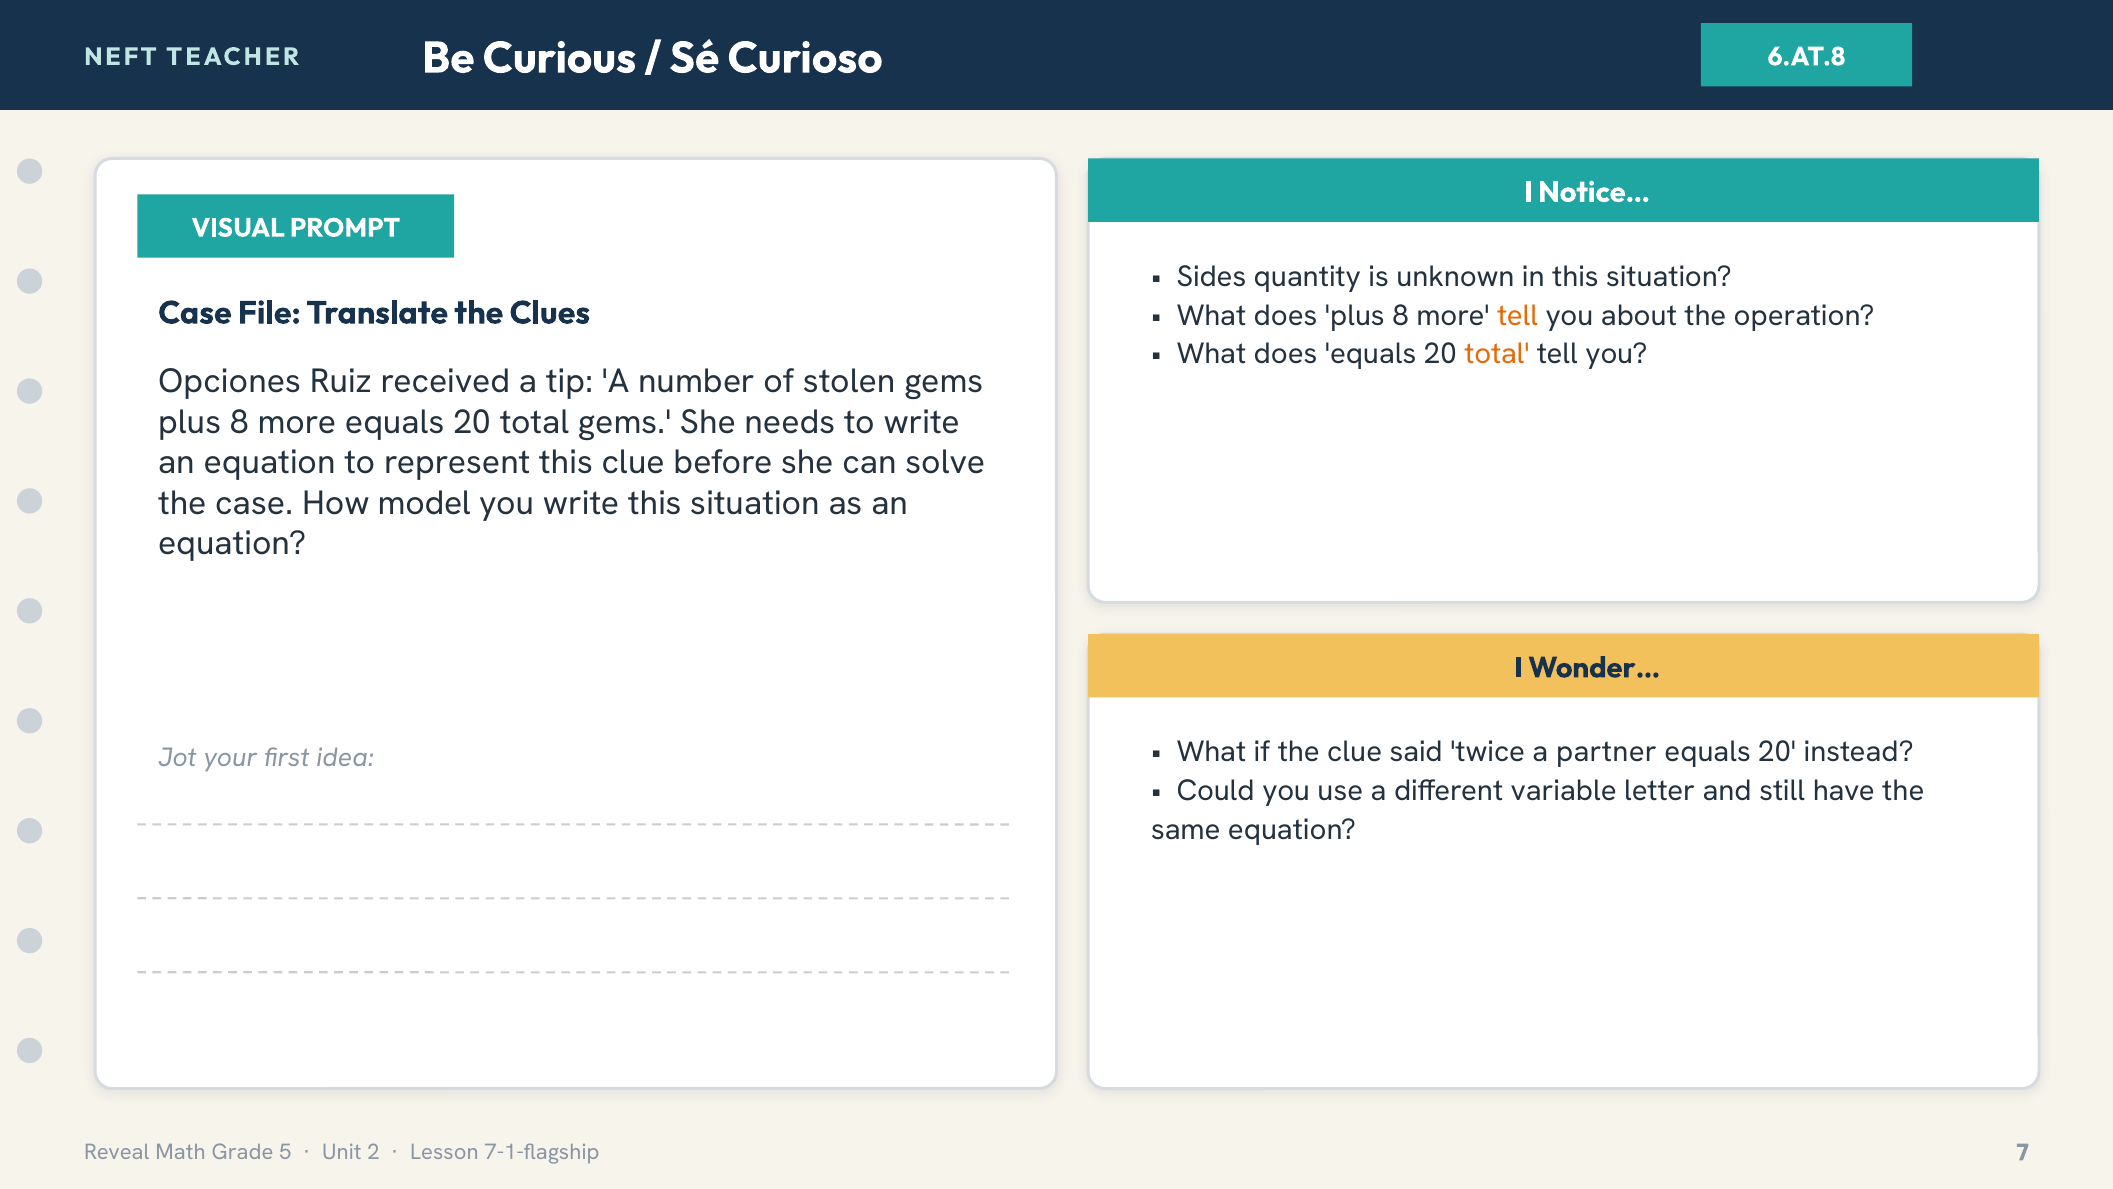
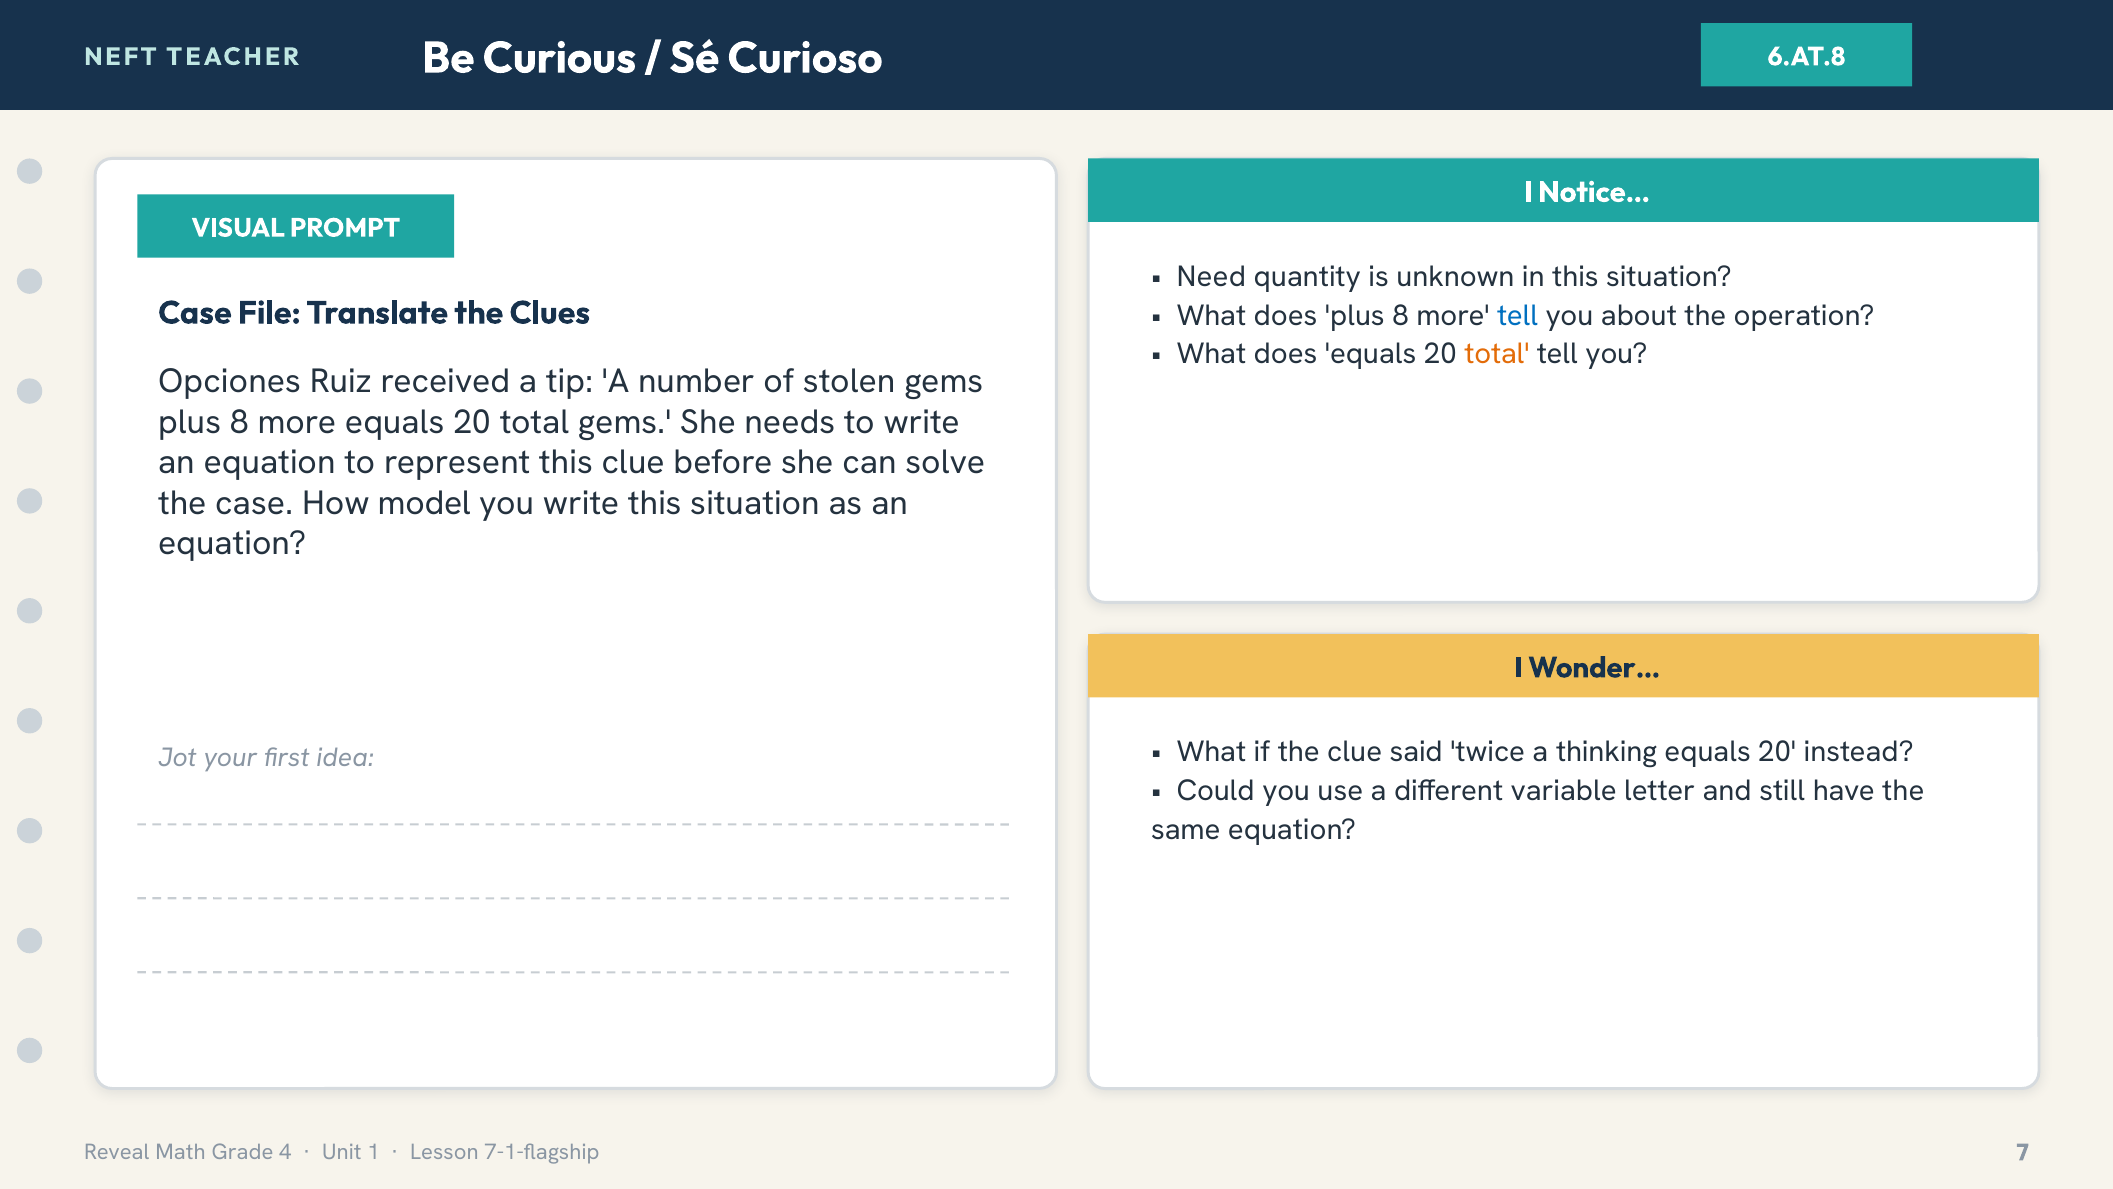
Sides: Sides -> Need (1211, 276)
tell colour: orange -> blue (1518, 315)
partner: partner -> thinking (1607, 752)
5: 5 -> 4 (285, 1152)
2: 2 -> 1 (373, 1152)
